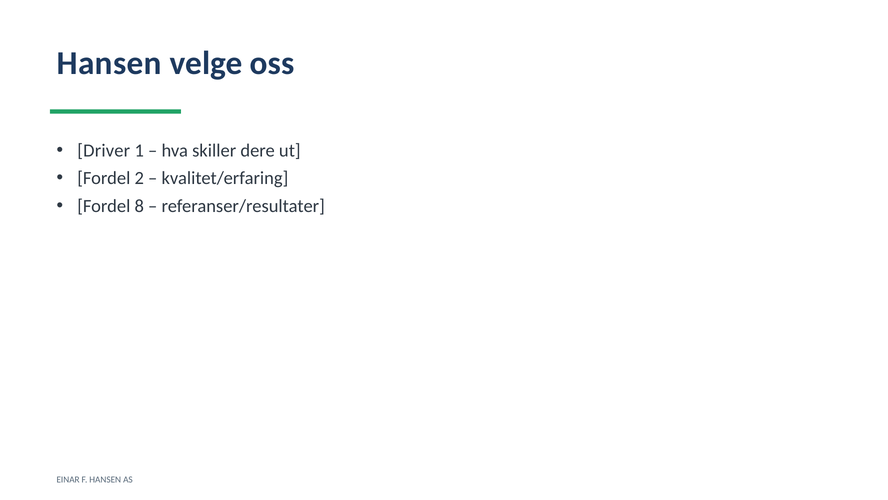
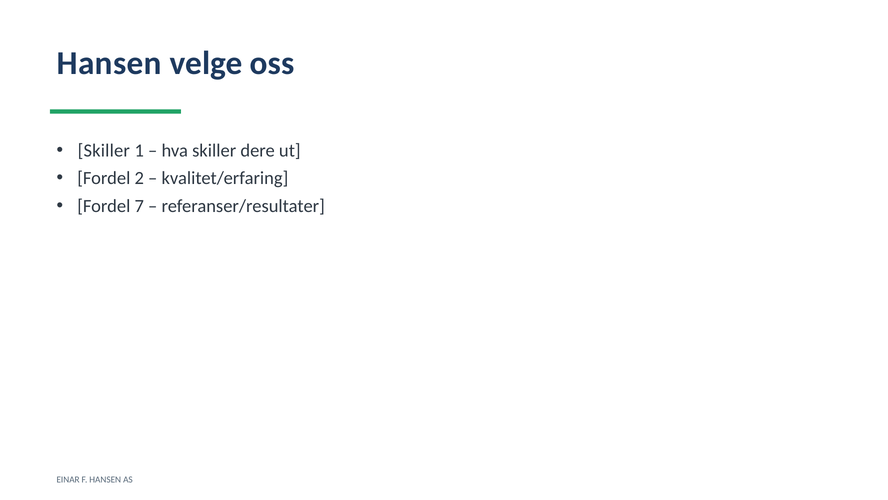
Driver: Driver -> Skiller (104, 150)
8: 8 -> 7 (139, 206)
